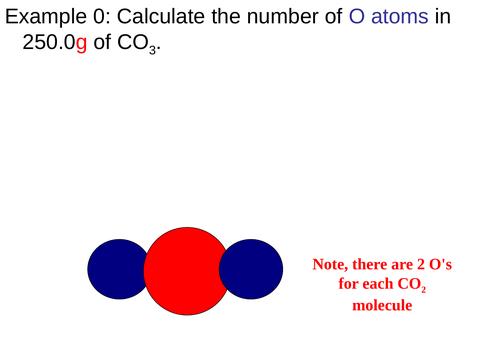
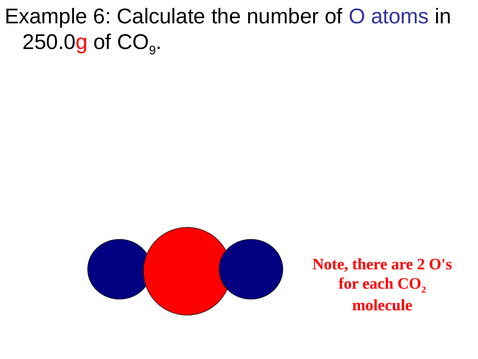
0: 0 -> 6 (102, 17)
3: 3 -> 9 (152, 50)
